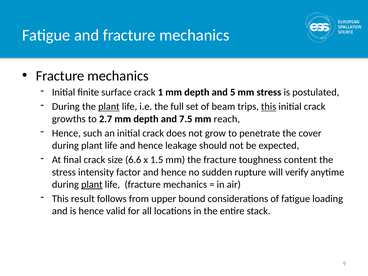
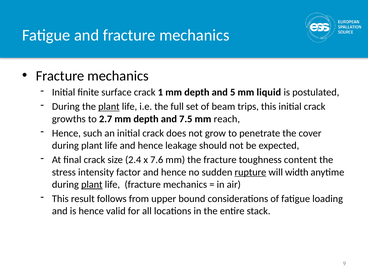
mm stress: stress -> liquid (269, 92)
this underline: present -> none (269, 107)
6.6: 6.6 -> 2.4 (133, 160)
1.5: 1.5 -> 7.6 (157, 160)
rupture underline: none -> present (250, 172)
verify: verify -> width (297, 172)
